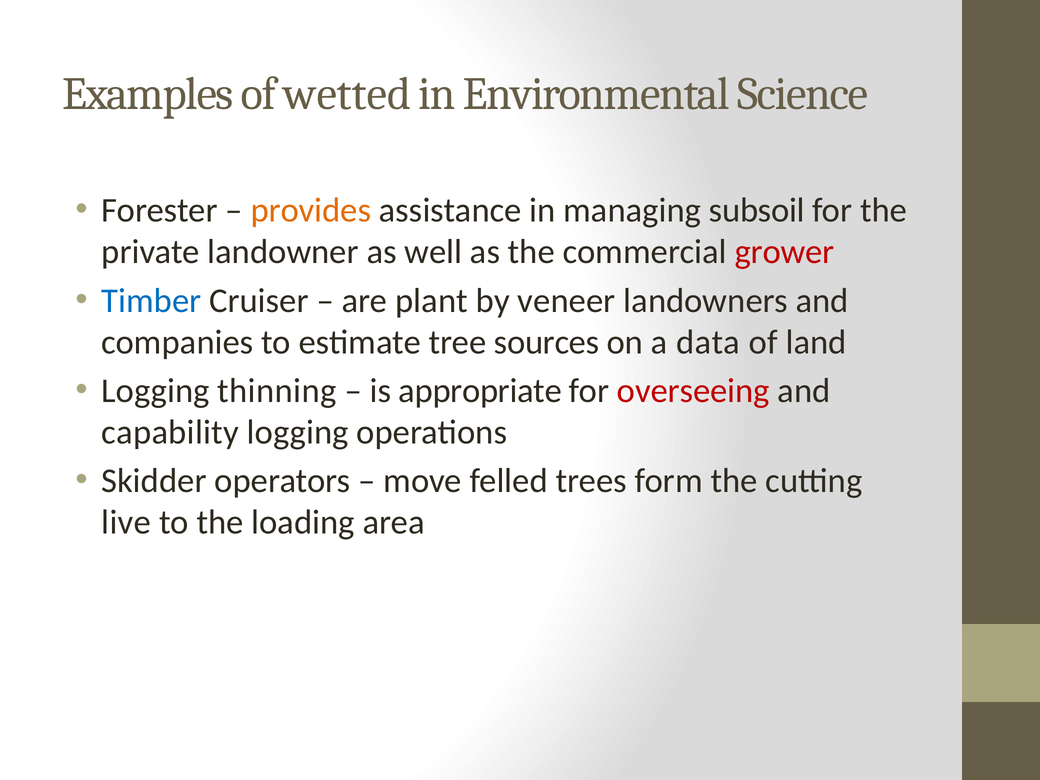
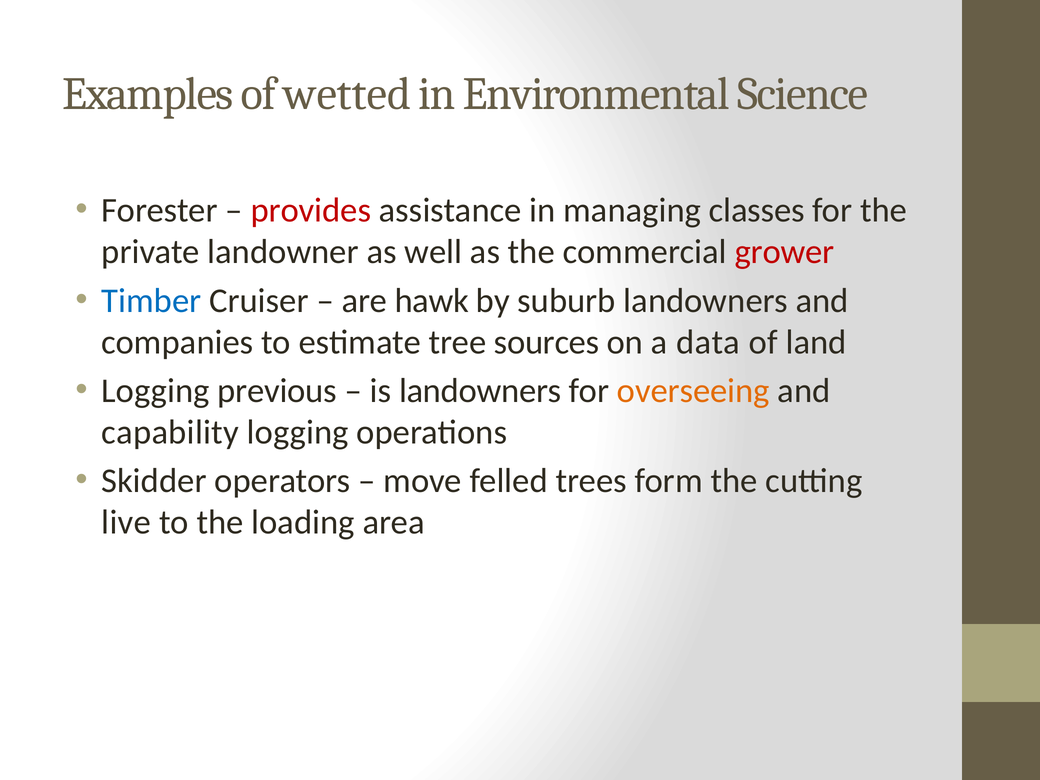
provides colour: orange -> red (311, 210)
subsoil: subsoil -> classes (757, 210)
plant: plant -> hawk (432, 301)
veneer: veneer -> suburb (567, 301)
thinning: thinning -> previous (277, 391)
is appropriate: appropriate -> landowners (480, 391)
overseeing colour: red -> orange (693, 391)
